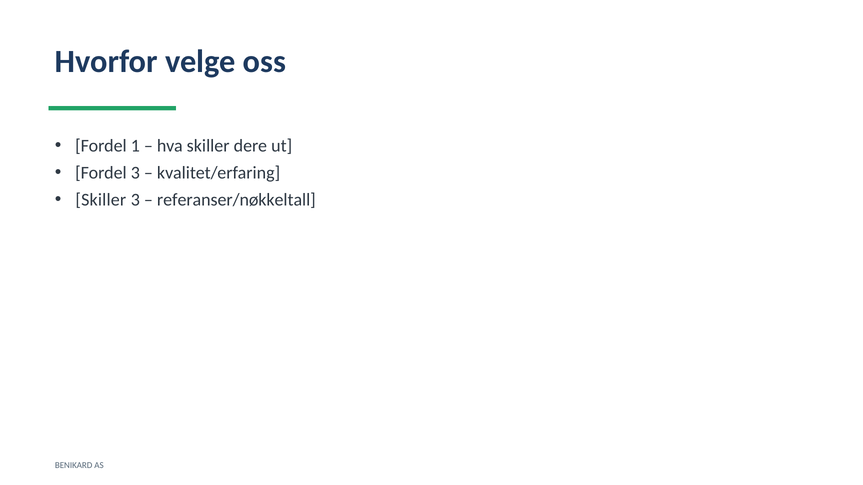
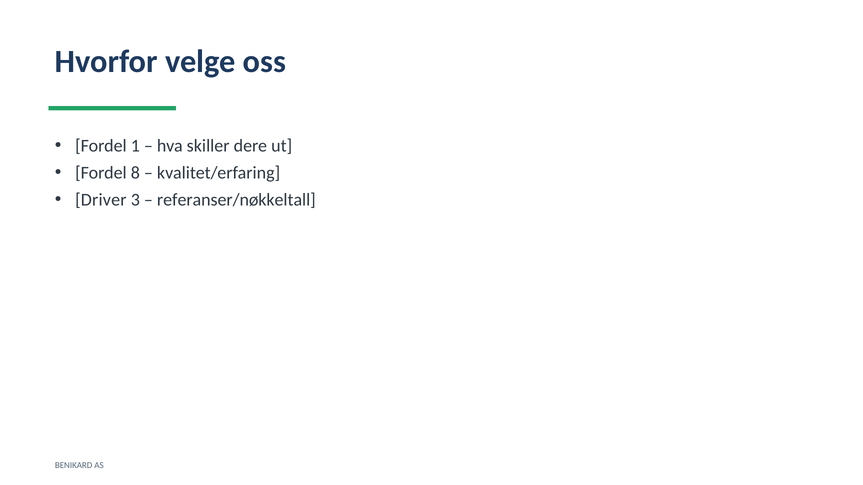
Fordel 3: 3 -> 8 (135, 173)
Skiller: Skiller -> Driver (101, 200)
